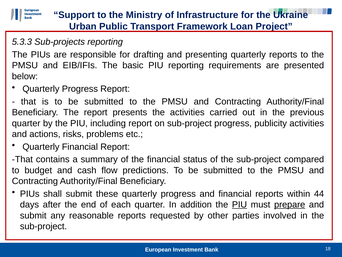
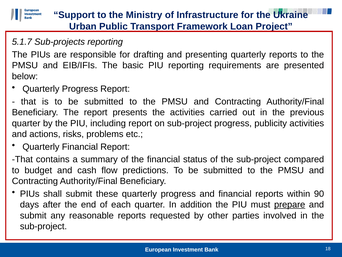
5.3.3: 5.3.3 -> 5.1.7 (22, 42)
44: 44 -> 90 (319, 193)
PIU underline: present -> none (239, 204)
